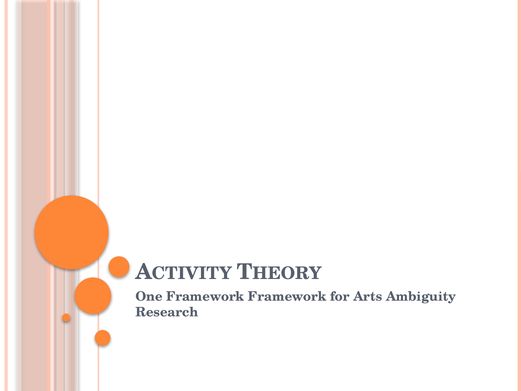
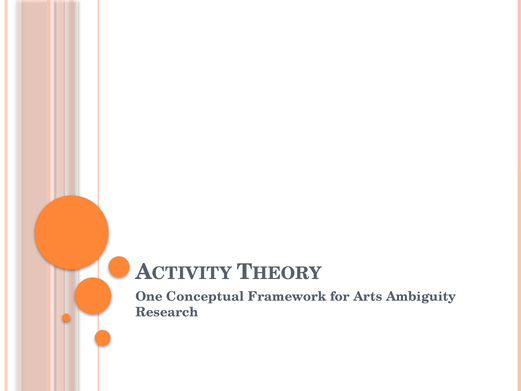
One Framework: Framework -> Conceptual (205, 296)
